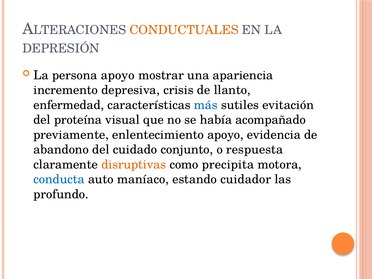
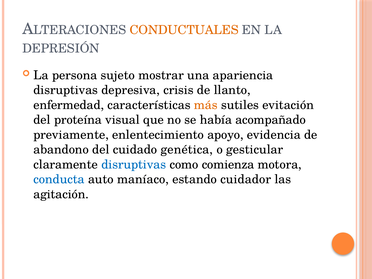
persona apoyo: apoyo -> sujeto (118, 75)
incremento: incremento -> disruptivas (66, 90)
más colour: blue -> orange (206, 105)
conjunto: conjunto -> genética (187, 150)
respuesta: respuesta -> gesticular (255, 150)
disruptivas colour: orange -> blue (134, 165)
precipita: precipita -> comienza (228, 165)
profundo: profundo -> agitación (61, 194)
